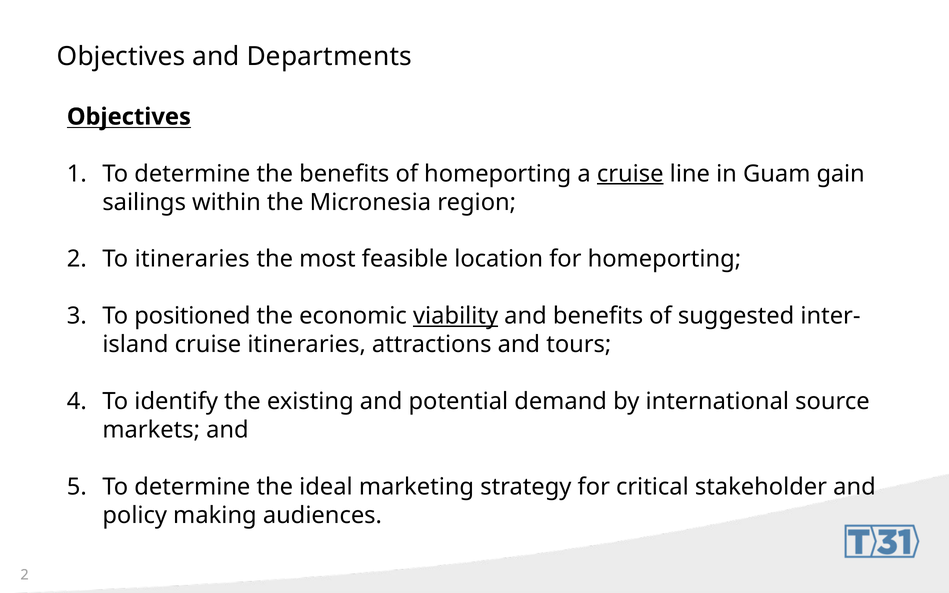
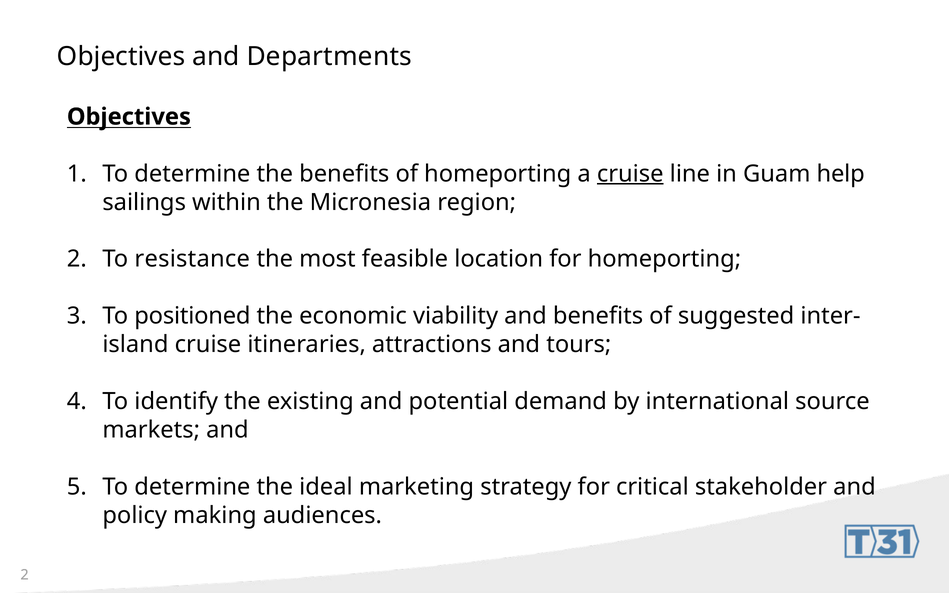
gain: gain -> help (841, 174)
To itineraries: itineraries -> resistance (192, 259)
viability underline: present -> none (456, 316)
